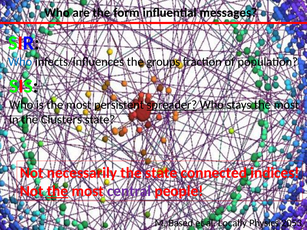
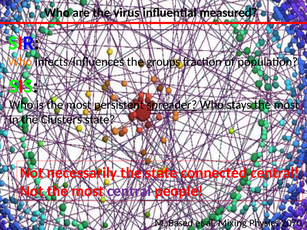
form: form -> virus (126, 13)
messages: messages -> measured (228, 13)
Who colour: blue -> orange (20, 62)
connected indices: indices -> central (275, 173)
the underline: present -> none (58, 191)
Locally: Locally -> Mixing (232, 223)
2053: 2053 -> 2070 (292, 223)
